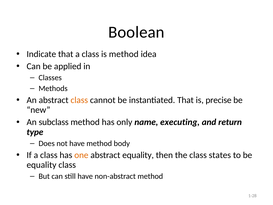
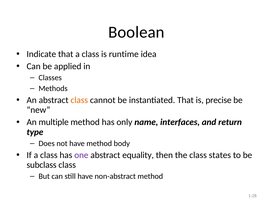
is method: method -> runtime (124, 54)
subclass: subclass -> multiple (54, 122)
executing: executing -> interfaces (180, 122)
one colour: orange -> purple (81, 155)
equality: equality -> subclass (42, 165)
